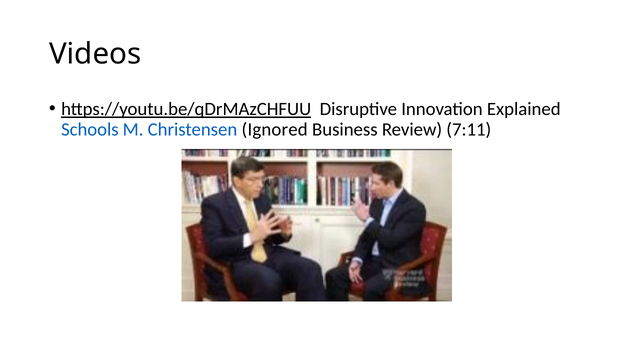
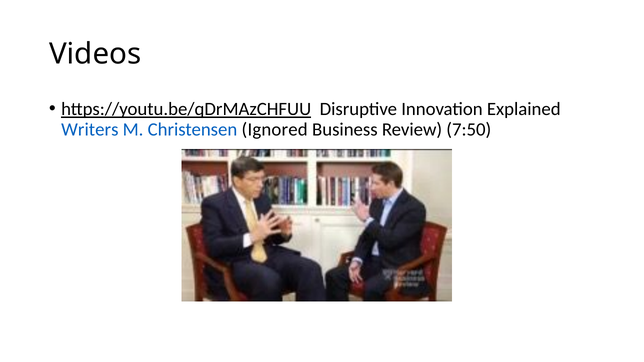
Schools: Schools -> Writers (90, 130)
7:11: 7:11 -> 7:50 (469, 130)
